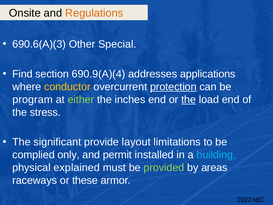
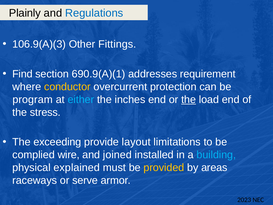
Onsite: Onsite -> Plainly (25, 13)
Regulations colour: orange -> blue (94, 13)
690.6(A)(3: 690.6(A)(3 -> 106.9(A)(3 (39, 44)
Special: Special -> Fittings (117, 44)
690.9(A)(4: 690.9(A)(4 -> 690.9(A)(1 (99, 74)
applications: applications -> requirement (208, 74)
protection underline: present -> none (173, 87)
either colour: light green -> light blue (81, 99)
significant: significant -> exceeding (57, 142)
only: only -> wire (69, 155)
permit: permit -> joined (117, 155)
provided colour: light green -> yellow (164, 167)
these: these -> serve (85, 180)
